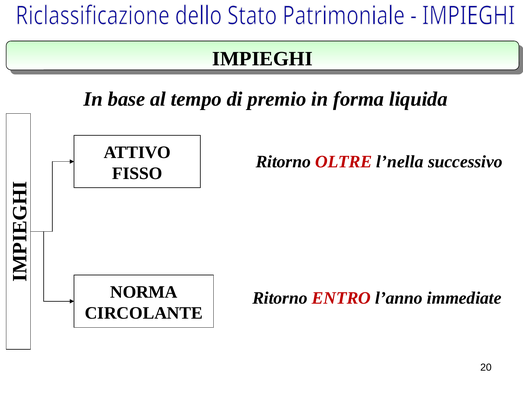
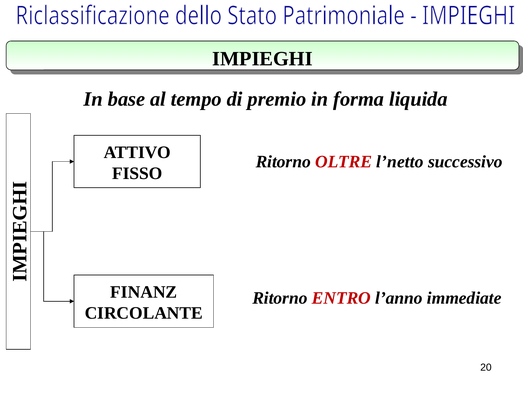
l’nella: l’nella -> l’netto (400, 162)
NORMA: NORMA -> FINANZ (144, 291)
